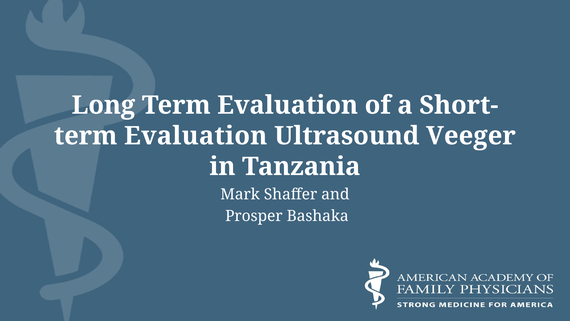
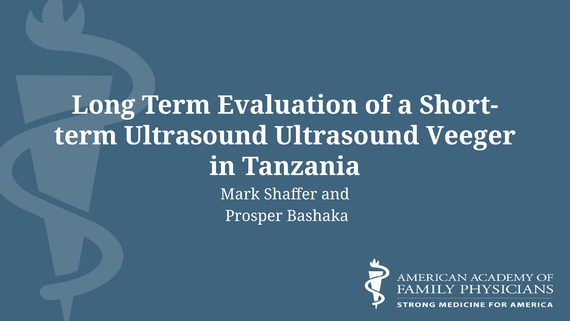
Evaluation: Evaluation -> Ultrasound (196, 136)
